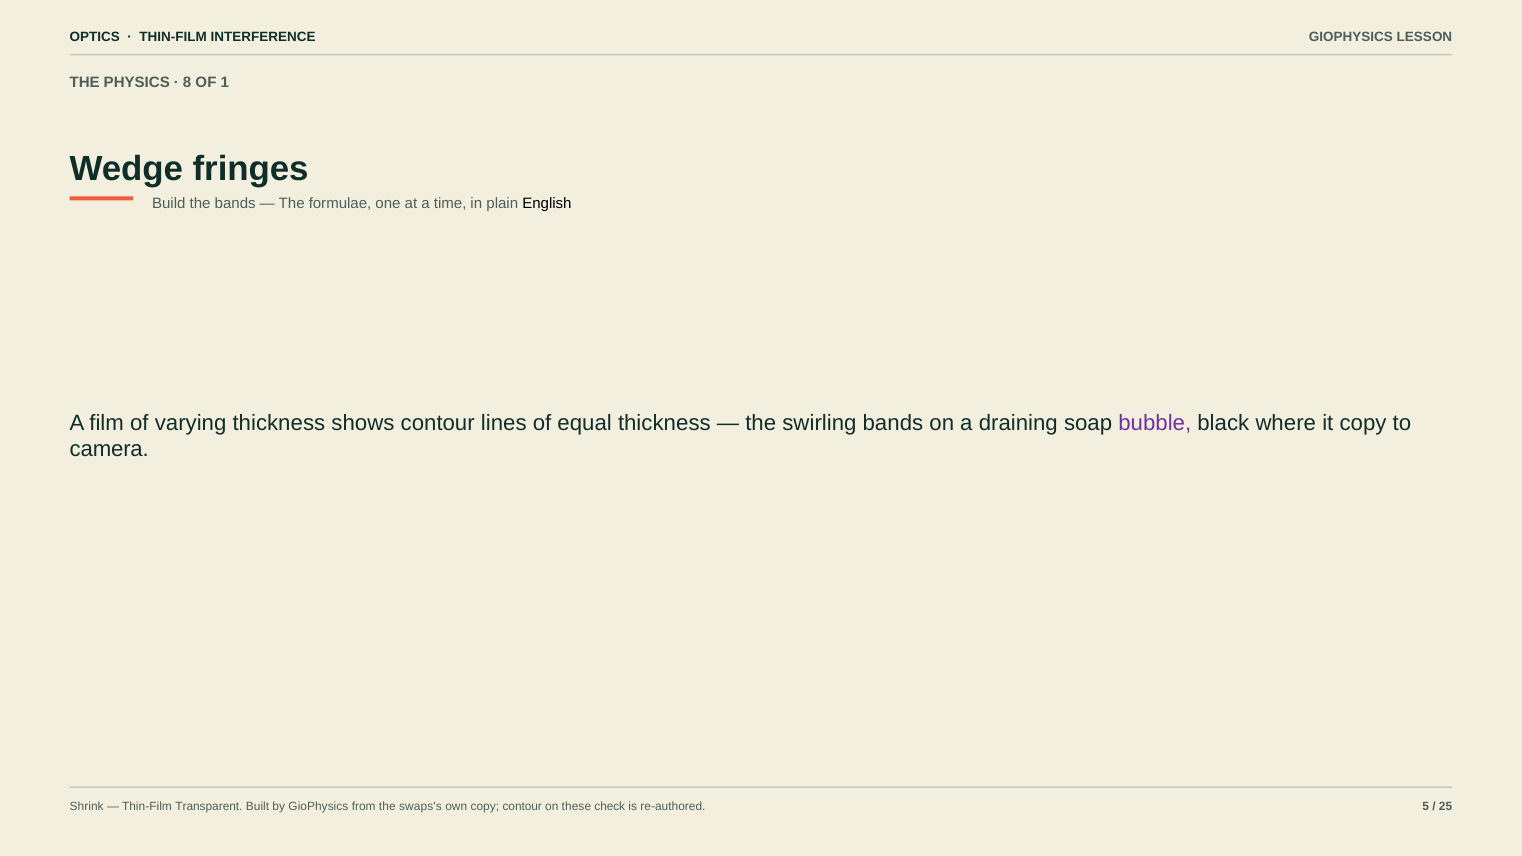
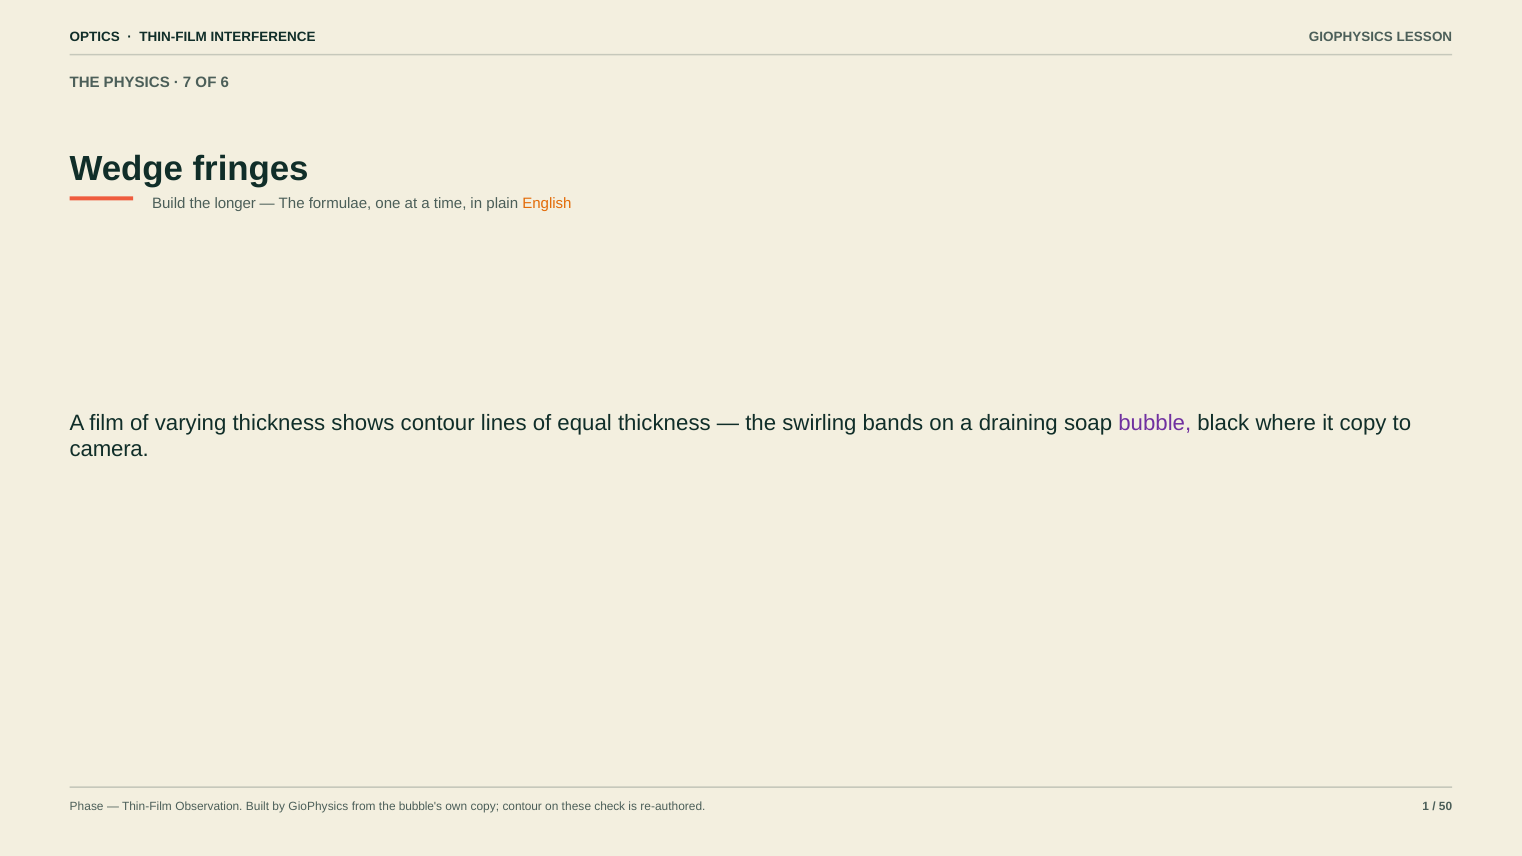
8: 8 -> 7 (187, 83)
1: 1 -> 6 (225, 83)
the bands: bands -> longer (235, 203)
English colour: black -> orange (547, 203)
Shrink: Shrink -> Phase (87, 807)
Transparent: Transparent -> Observation (209, 807)
swaps's: swaps's -> bubble's (421, 807)
5: 5 -> 1 (1426, 807)
25: 25 -> 50 (1446, 807)
